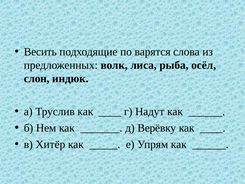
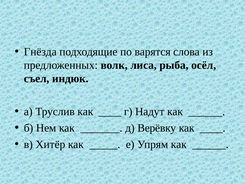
Весить: Весить -> Гнёзда (40, 52)
слон: слон -> съел (37, 79)
